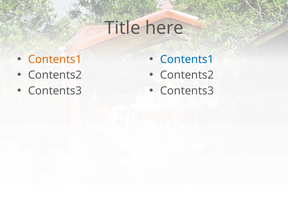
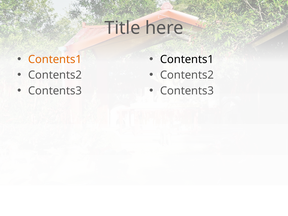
Contents1 colour: blue -> black (187, 59)
